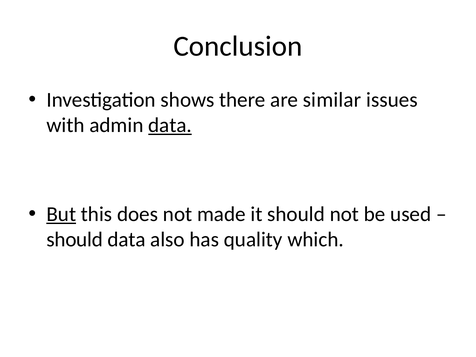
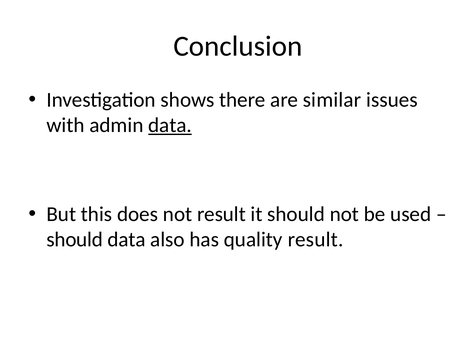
But underline: present -> none (61, 214)
not made: made -> result (221, 214)
quality which: which -> result (316, 240)
